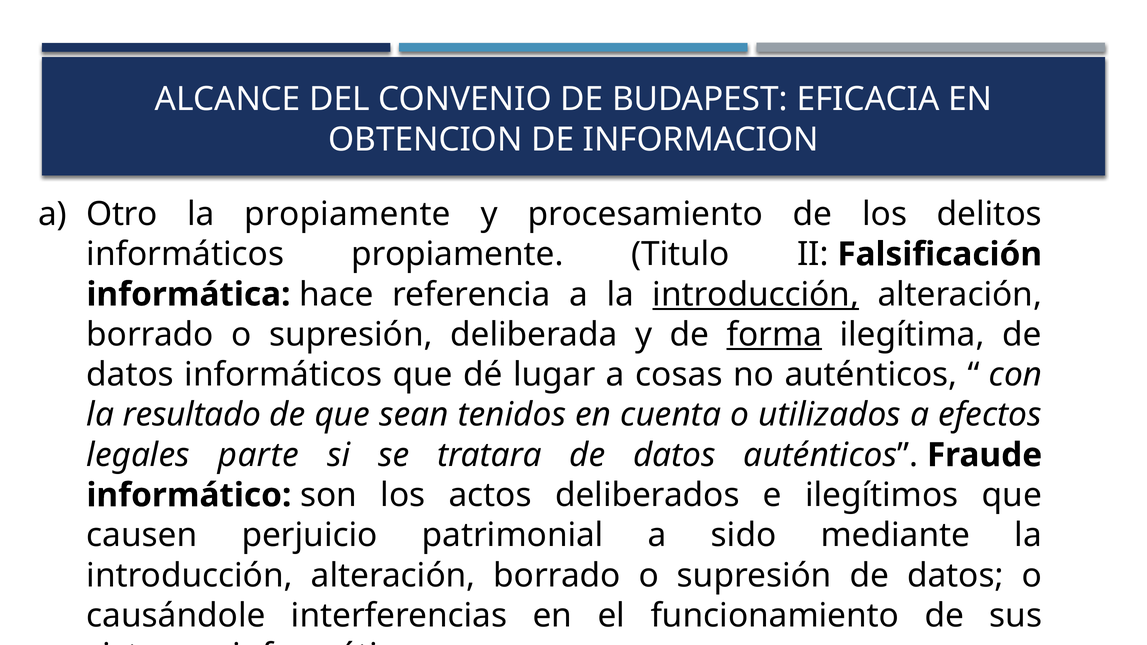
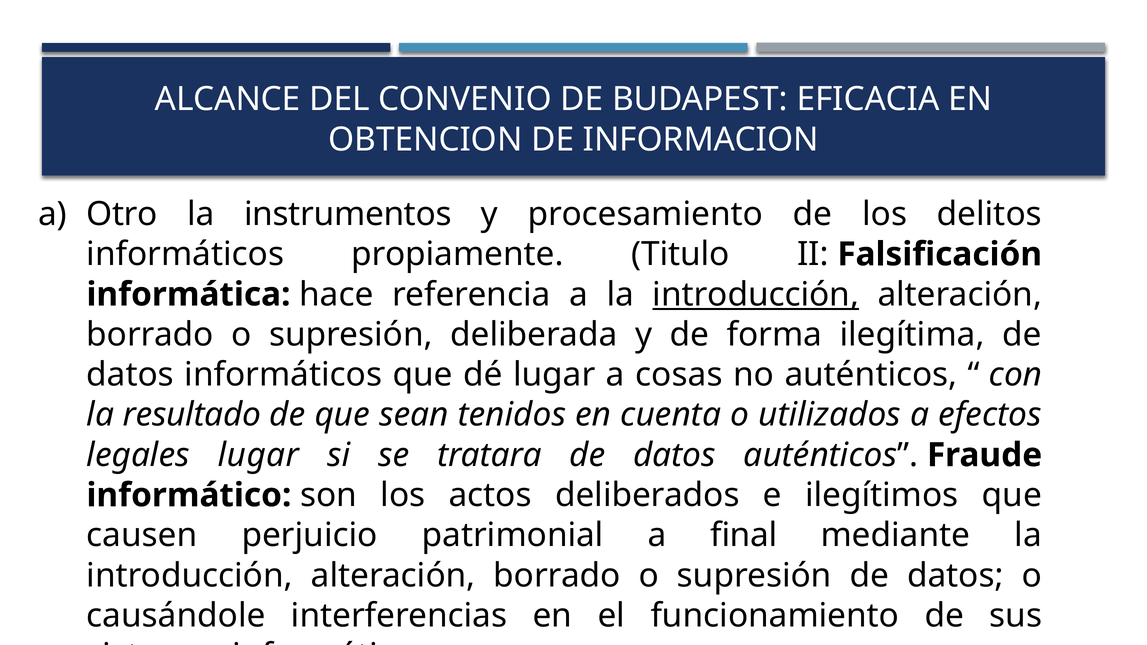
la propiamente: propiamente -> instrumentos (348, 214)
forma underline: present -> none (774, 335)
legales parte: parte -> lugar (258, 455)
sido: sido -> final (744, 536)
